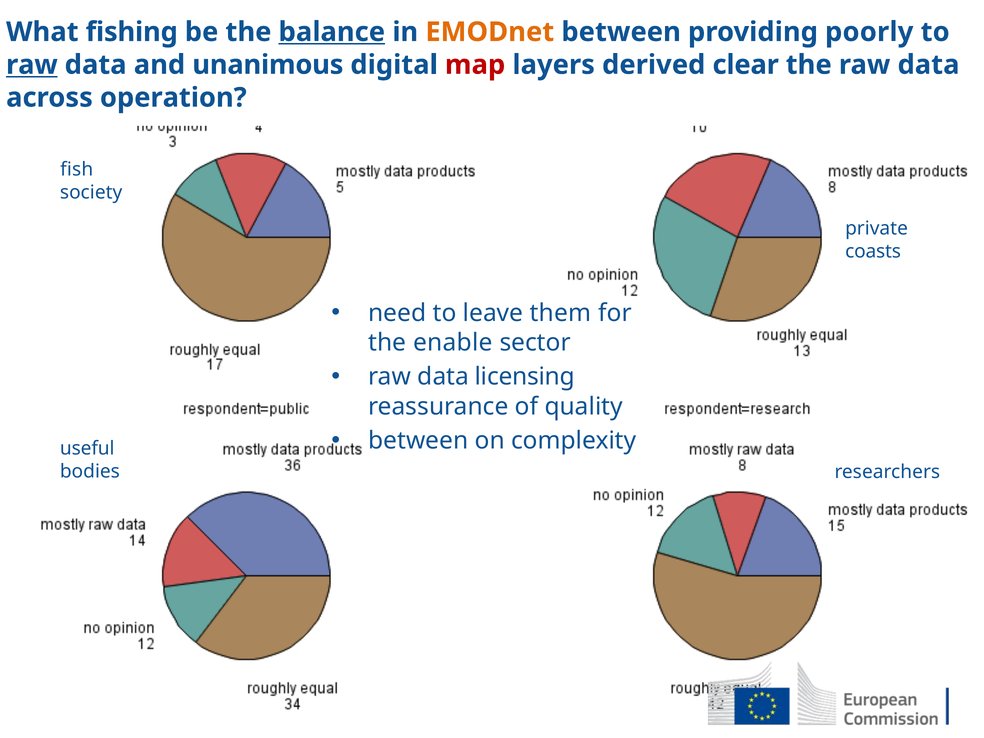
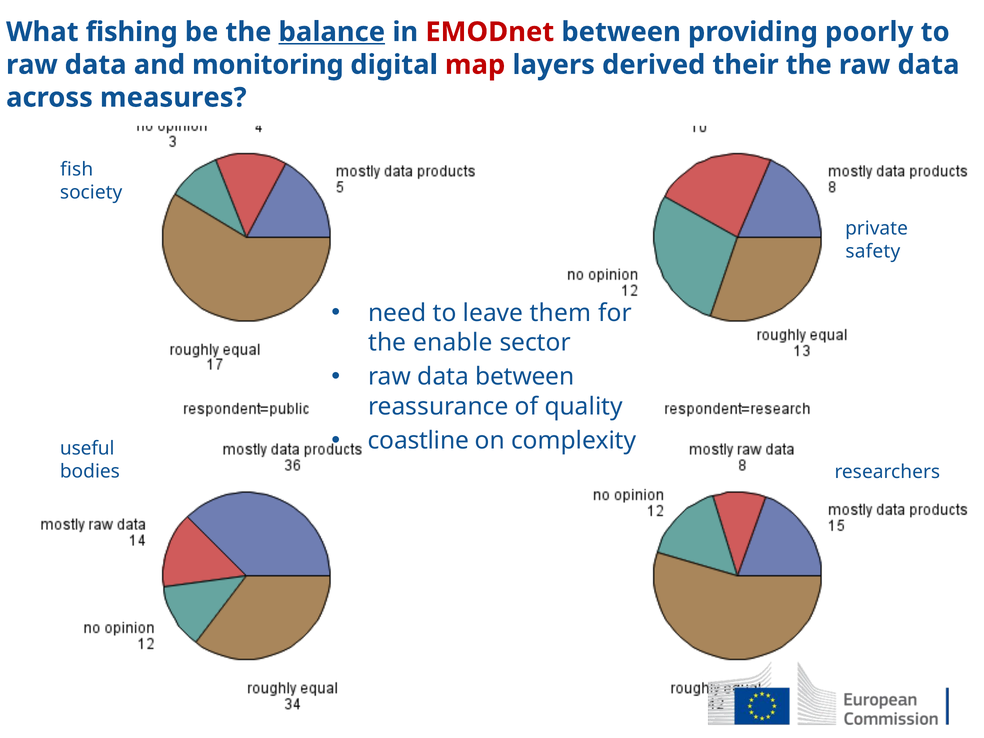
EMODnet colour: orange -> red (490, 32)
raw underline: present -> none (32, 65)
unanimous: unanimous -> monitoring (268, 65)
clear: clear -> their (746, 65)
operation: operation -> measures (173, 98)
coasts: coasts -> safety (873, 252)
data licensing: licensing -> between (525, 377)
between: between -> coastline (418, 441)
